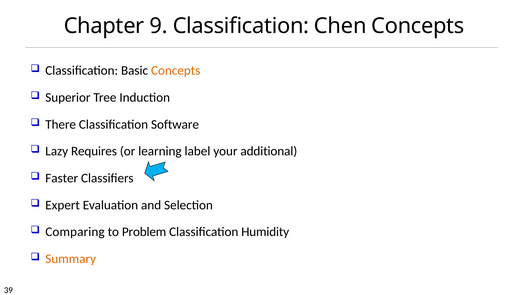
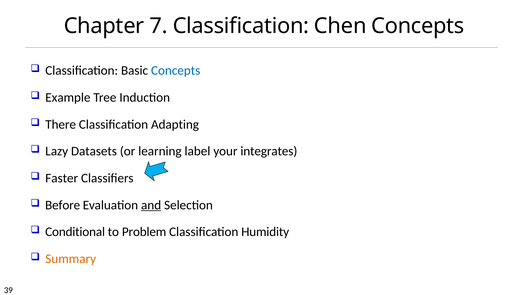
9: 9 -> 7 (159, 26)
Concepts colour: orange -> blue (176, 71)
Superior: Superior -> Example (68, 98)
Software: Software -> Adapting (175, 125)
Requires: Requires -> Datasets (94, 151)
additional: additional -> integrates (269, 151)
Expert: Expert -> Before (63, 205)
and underline: none -> present (151, 205)
Comparing: Comparing -> Conditional (75, 232)
